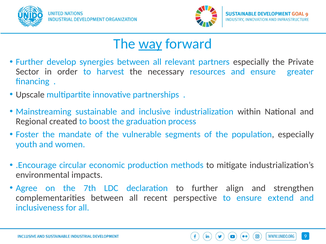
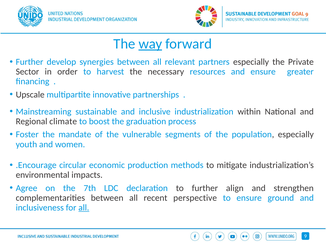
created: created -> climate (63, 122)
extend: extend -> ground (281, 198)
all underline: none -> present (84, 208)
